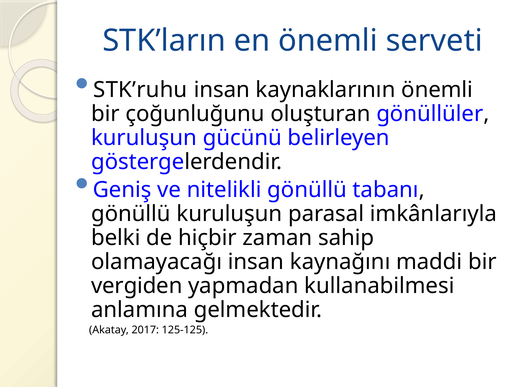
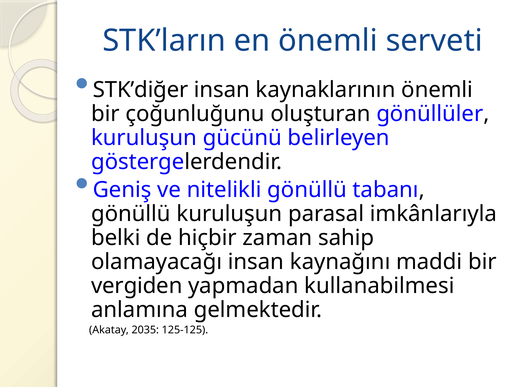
STK’ruhu: STK’ruhu -> STK’diğer (141, 90)
2017: 2017 -> 2035 (145, 330)
